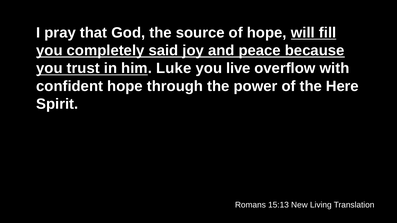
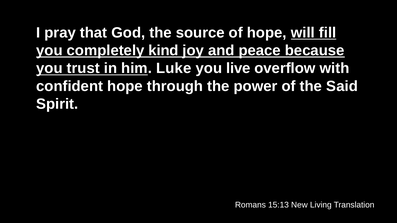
said: said -> kind (163, 51)
Here: Here -> Said (342, 86)
